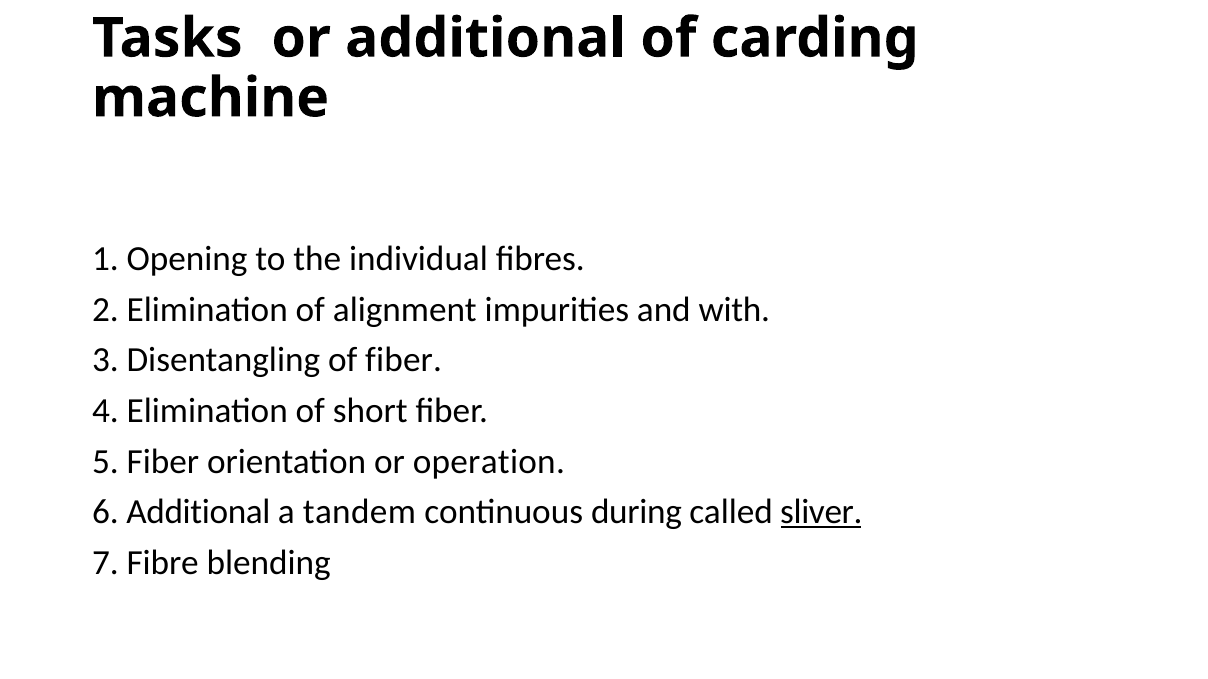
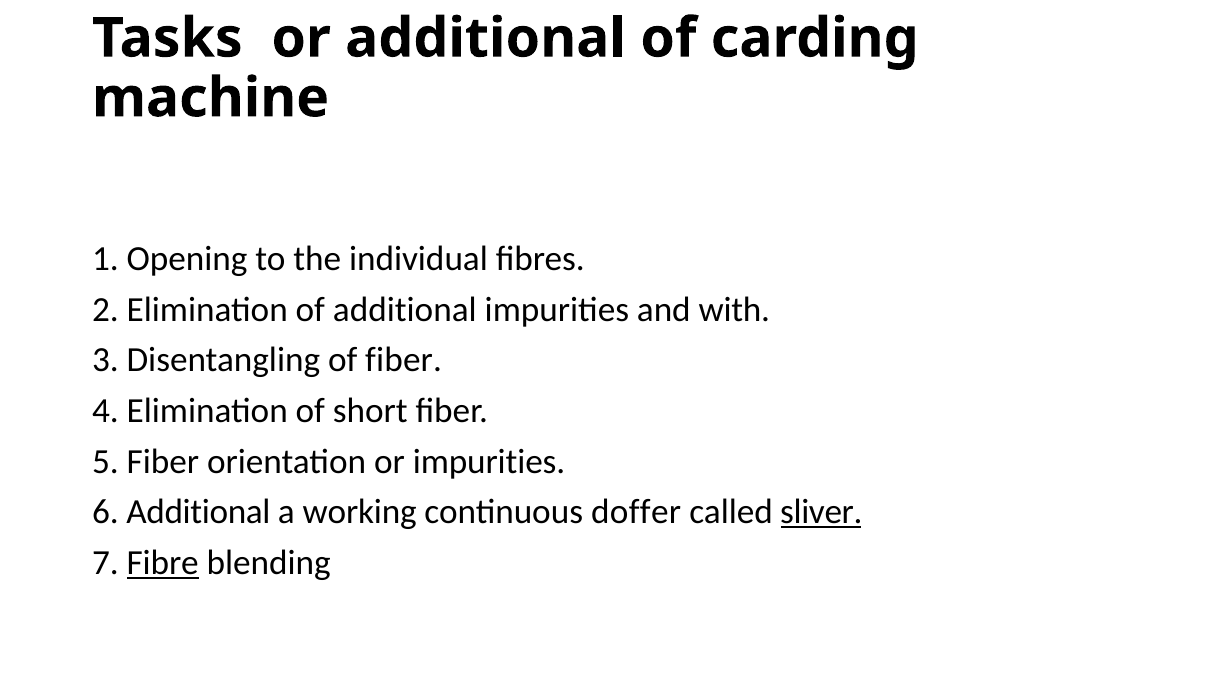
of alignment: alignment -> additional (405, 310)
or operation: operation -> impurities (489, 462)
tandem: tandem -> working (360, 512)
during: during -> doffer (636, 512)
Fibre underline: none -> present (163, 563)
